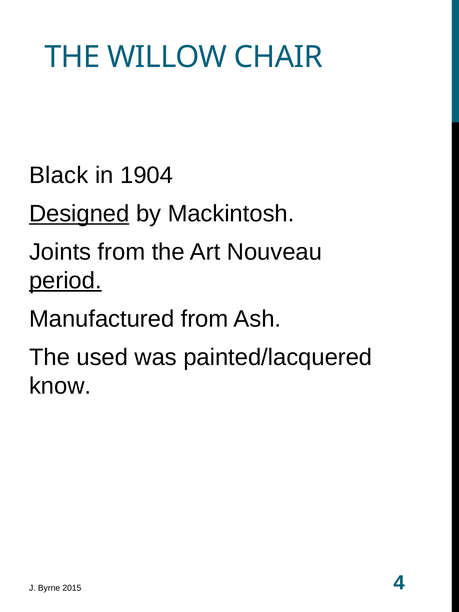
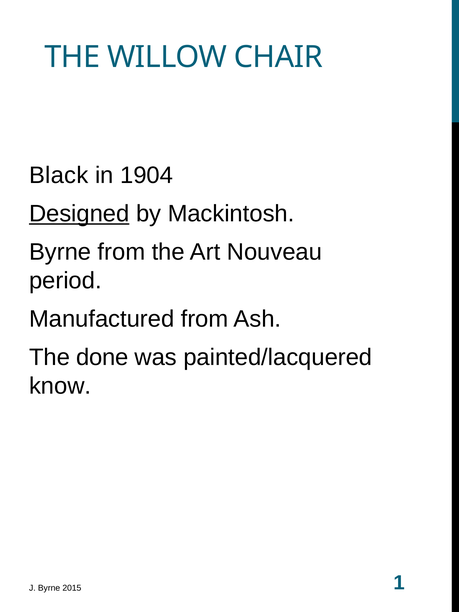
Joints: Joints -> Byrne (60, 252)
period underline: present -> none (65, 281)
used: used -> done (102, 357)
4: 4 -> 1 (399, 583)
